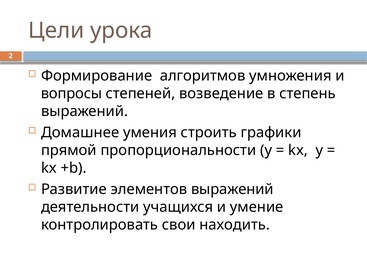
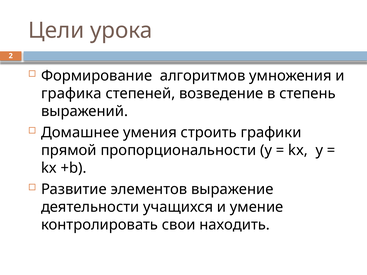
вопросы: вопросы -> графика (71, 94)
элементов выражений: выражений -> выражение (232, 190)
